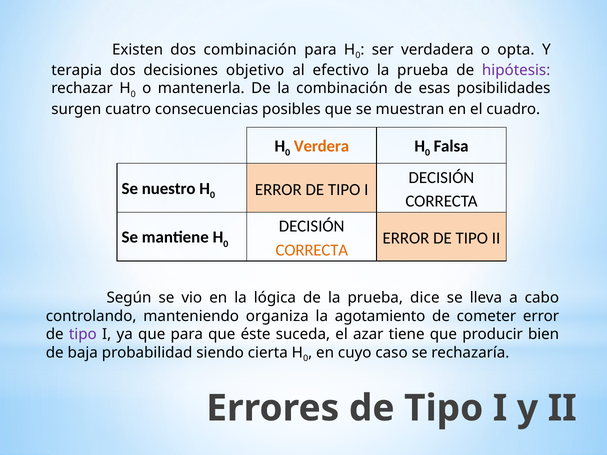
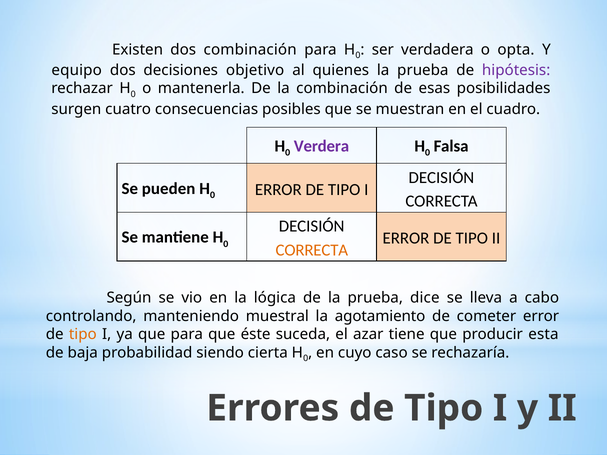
terapia: terapia -> equipo (77, 70)
efectivo: efectivo -> quienes (341, 70)
Verdera colour: orange -> purple (321, 146)
nuestro: nuestro -> pueden (169, 189)
organiza: organiza -> muestral (277, 316)
tipo colour: purple -> orange (83, 335)
bien: bien -> esta (543, 335)
